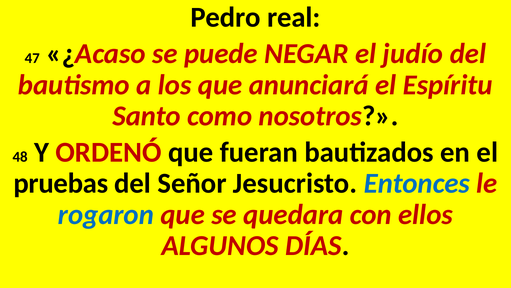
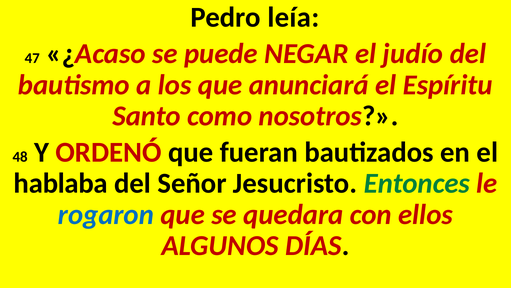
real: real -> leía (293, 17)
pruebas: pruebas -> hablaba (61, 183)
Entonces colour: blue -> green (417, 183)
